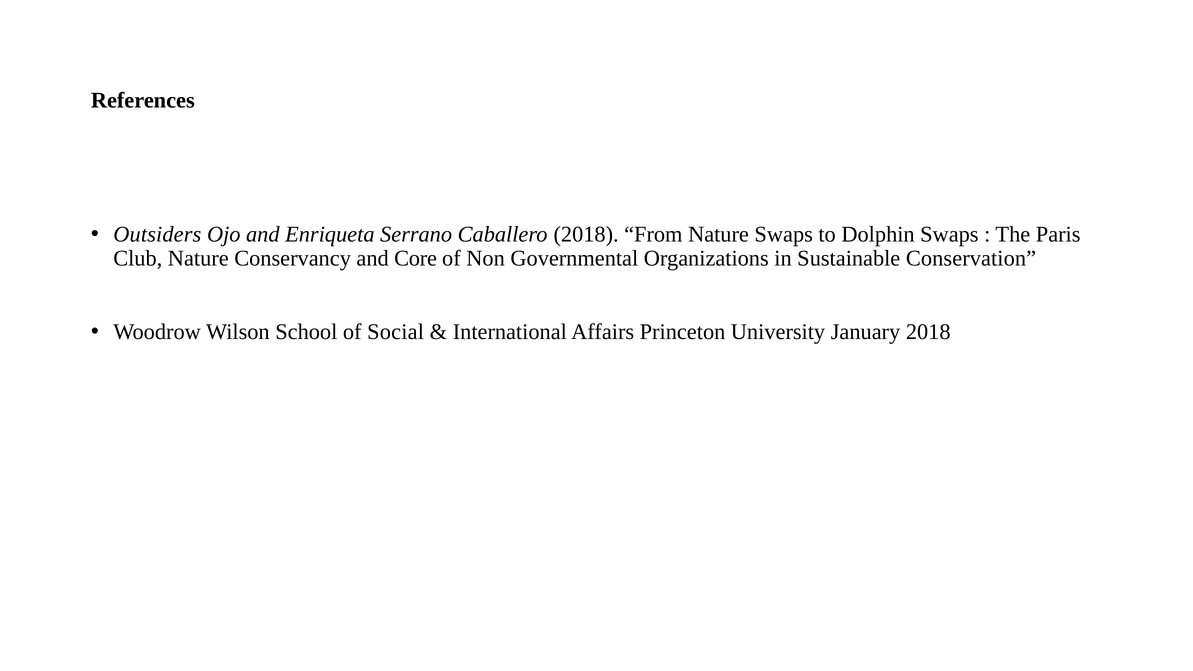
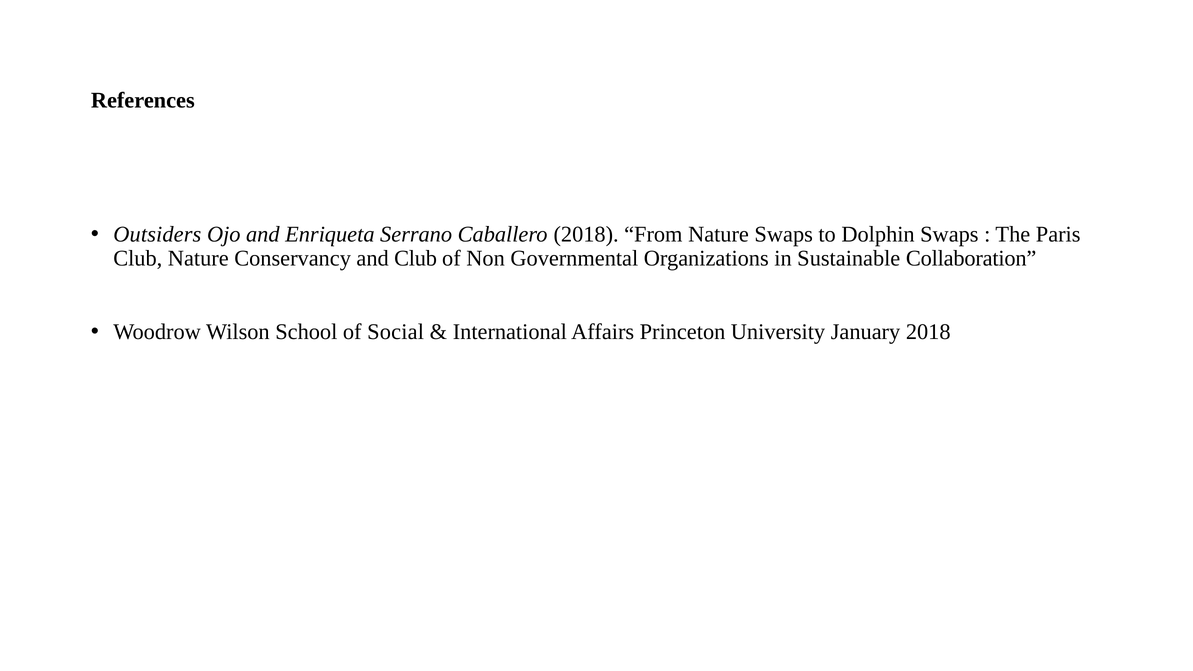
and Core: Core -> Club (416, 259)
Conservation: Conservation -> Collaboration (971, 259)
